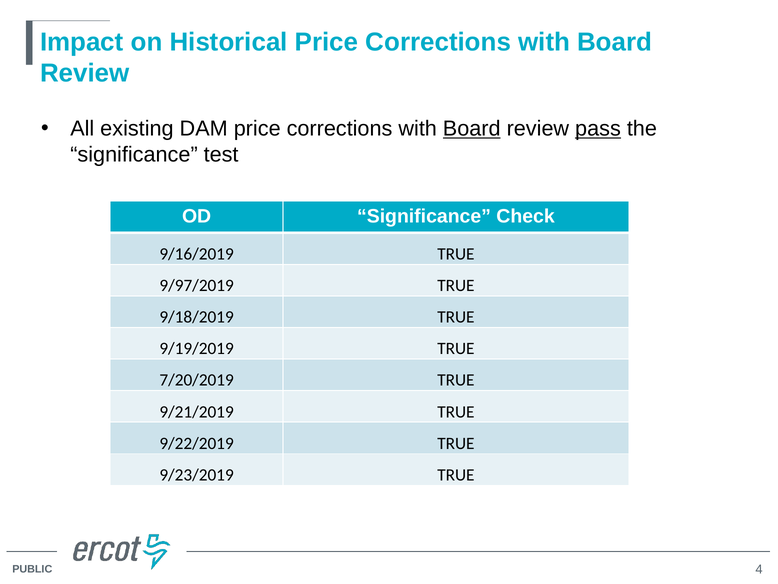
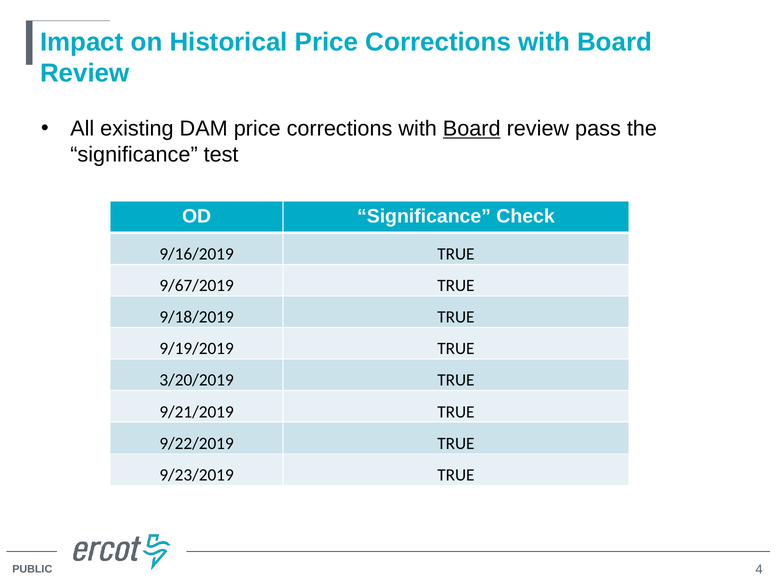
pass underline: present -> none (598, 129)
9/97/2019: 9/97/2019 -> 9/67/2019 (197, 285)
7/20/2019: 7/20/2019 -> 3/20/2019 (197, 380)
